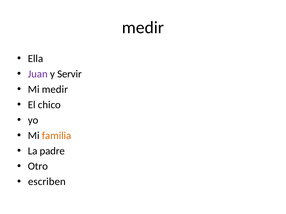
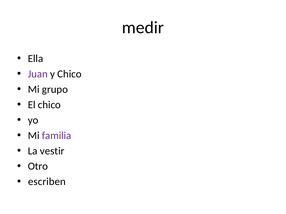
y Servir: Servir -> Chico (69, 74)
Mi medir: medir -> grupo (55, 90)
familia colour: orange -> purple (57, 136)
padre: padre -> vestir (52, 151)
